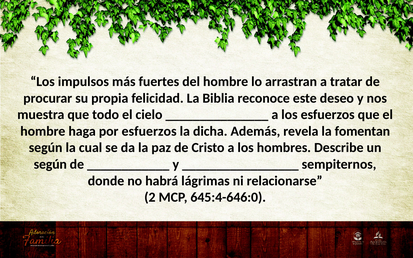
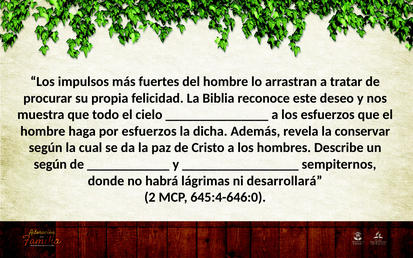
fomentan: fomentan -> conservar (362, 131)
relacionarse: relacionarse -> desarrollará (285, 181)
